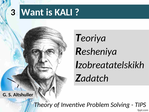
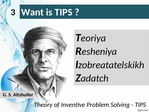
is KALI: KALI -> TIPS (63, 12)
